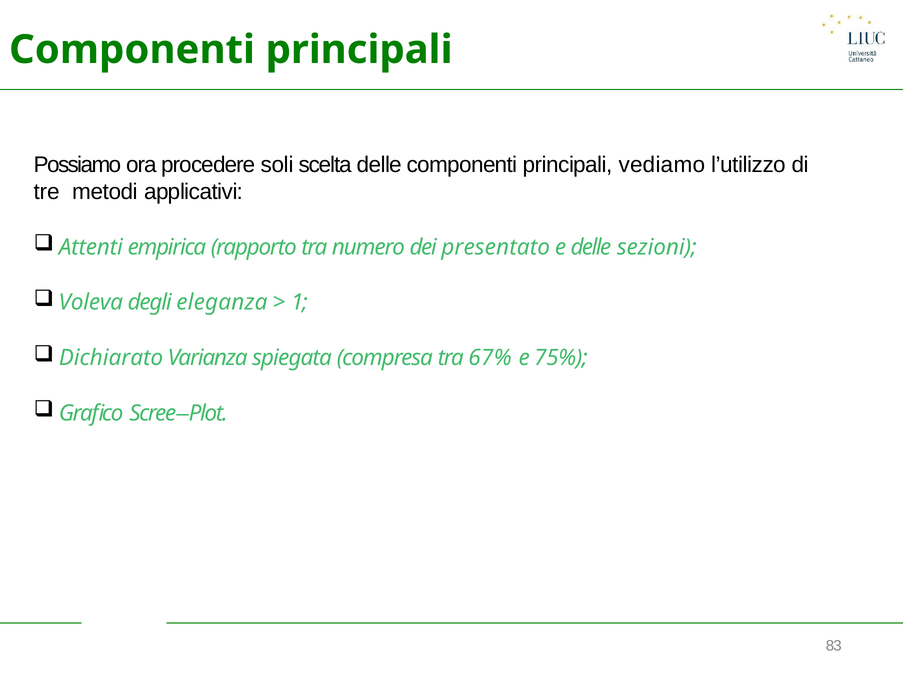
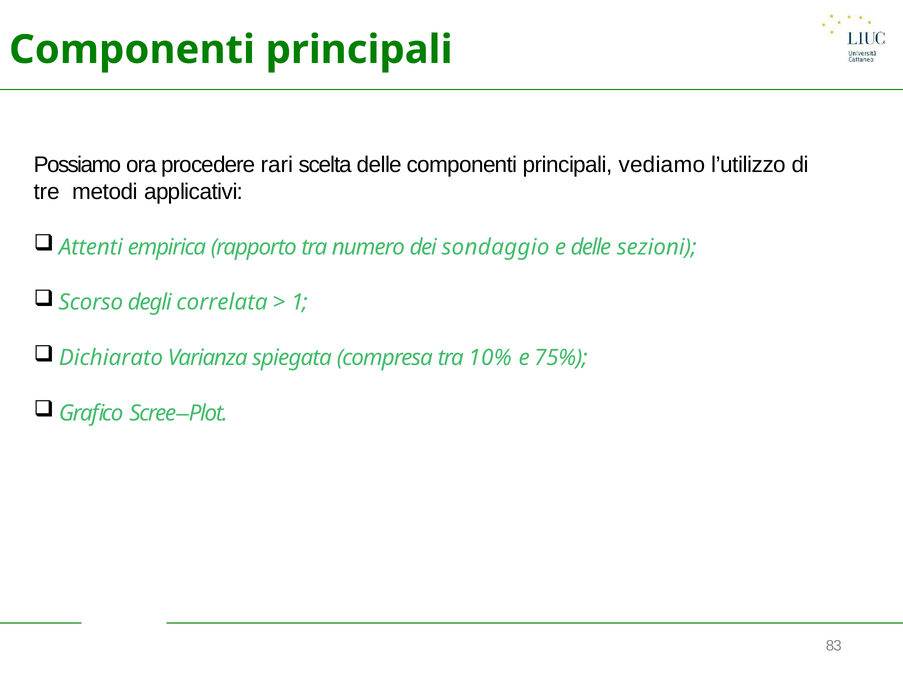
soli: soli -> rari (277, 165)
presentato: presentato -> sondaggio (496, 247)
Voleva: Voleva -> Scorso (91, 303)
eleganza: eleganza -> correlata (222, 303)
67%: 67% -> 10% (490, 358)
